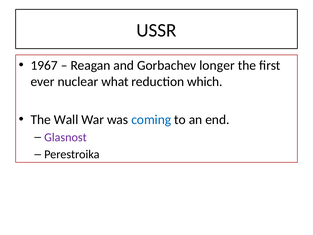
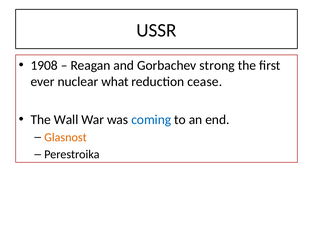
1967: 1967 -> 1908 (44, 65)
longer: longer -> strong (217, 65)
which: which -> cease (205, 82)
Glasnost colour: purple -> orange (65, 137)
